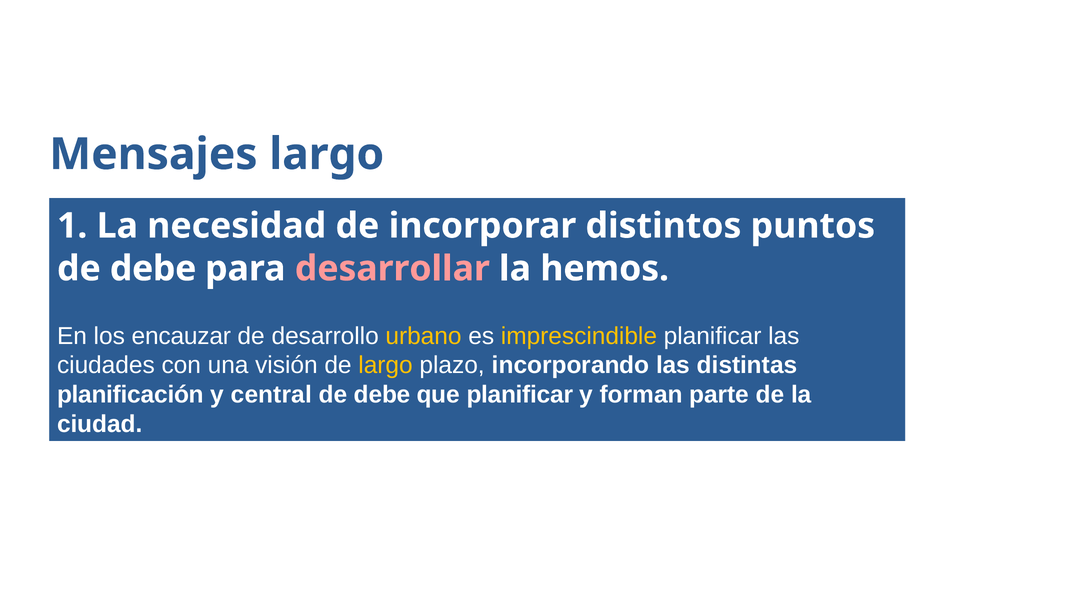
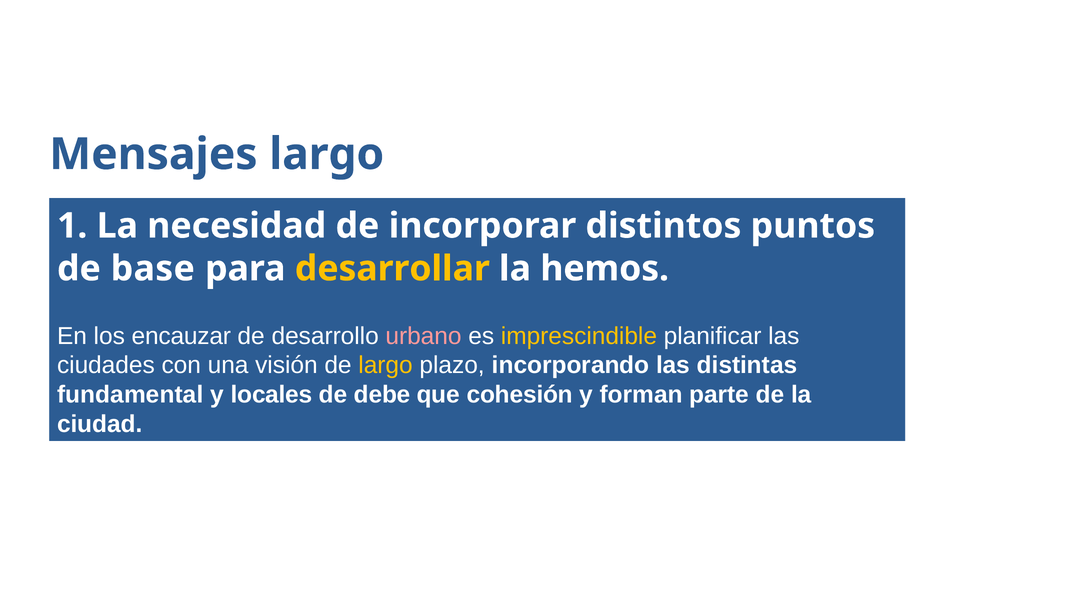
debe: debe -> base (153, 269)
desarrollar colour: pink -> yellow (392, 269)
urbano colour: yellow -> pink (423, 336)
planificación: planificación -> fundamental (130, 395)
central: central -> locales (272, 395)
que planificar: planificar -> cohesión (520, 395)
